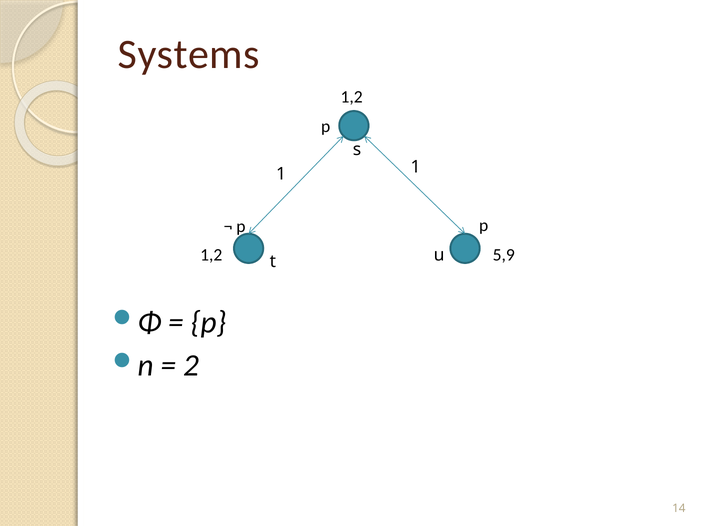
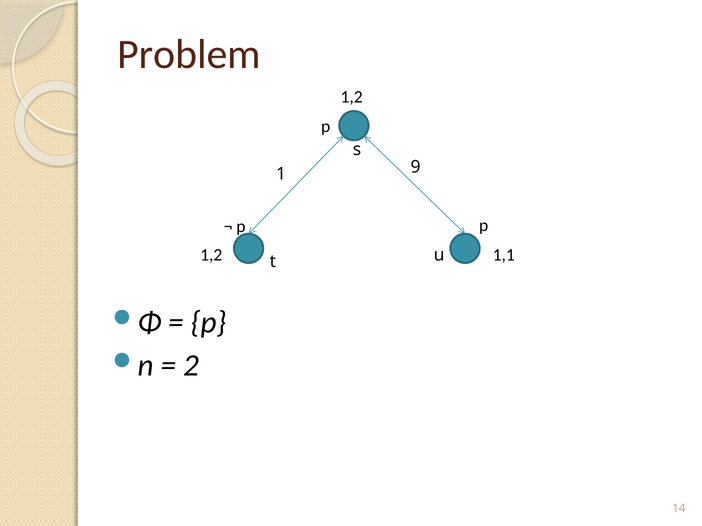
Systems: Systems -> Problem (189, 54)
1 1: 1 -> 9 (416, 167)
5,9: 5,9 -> 1,1 (504, 255)
